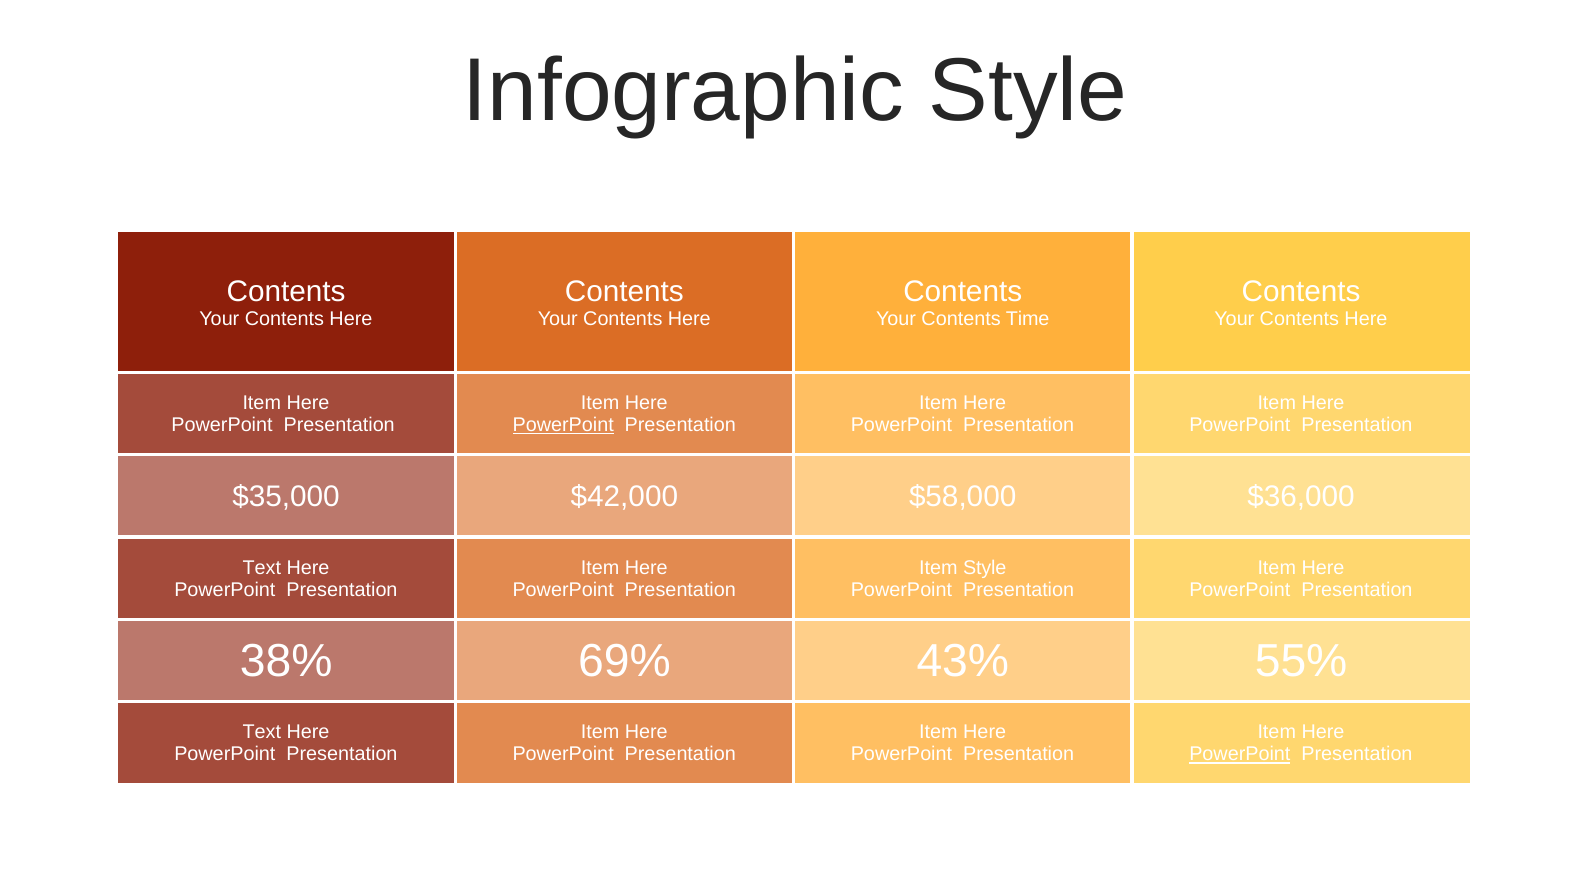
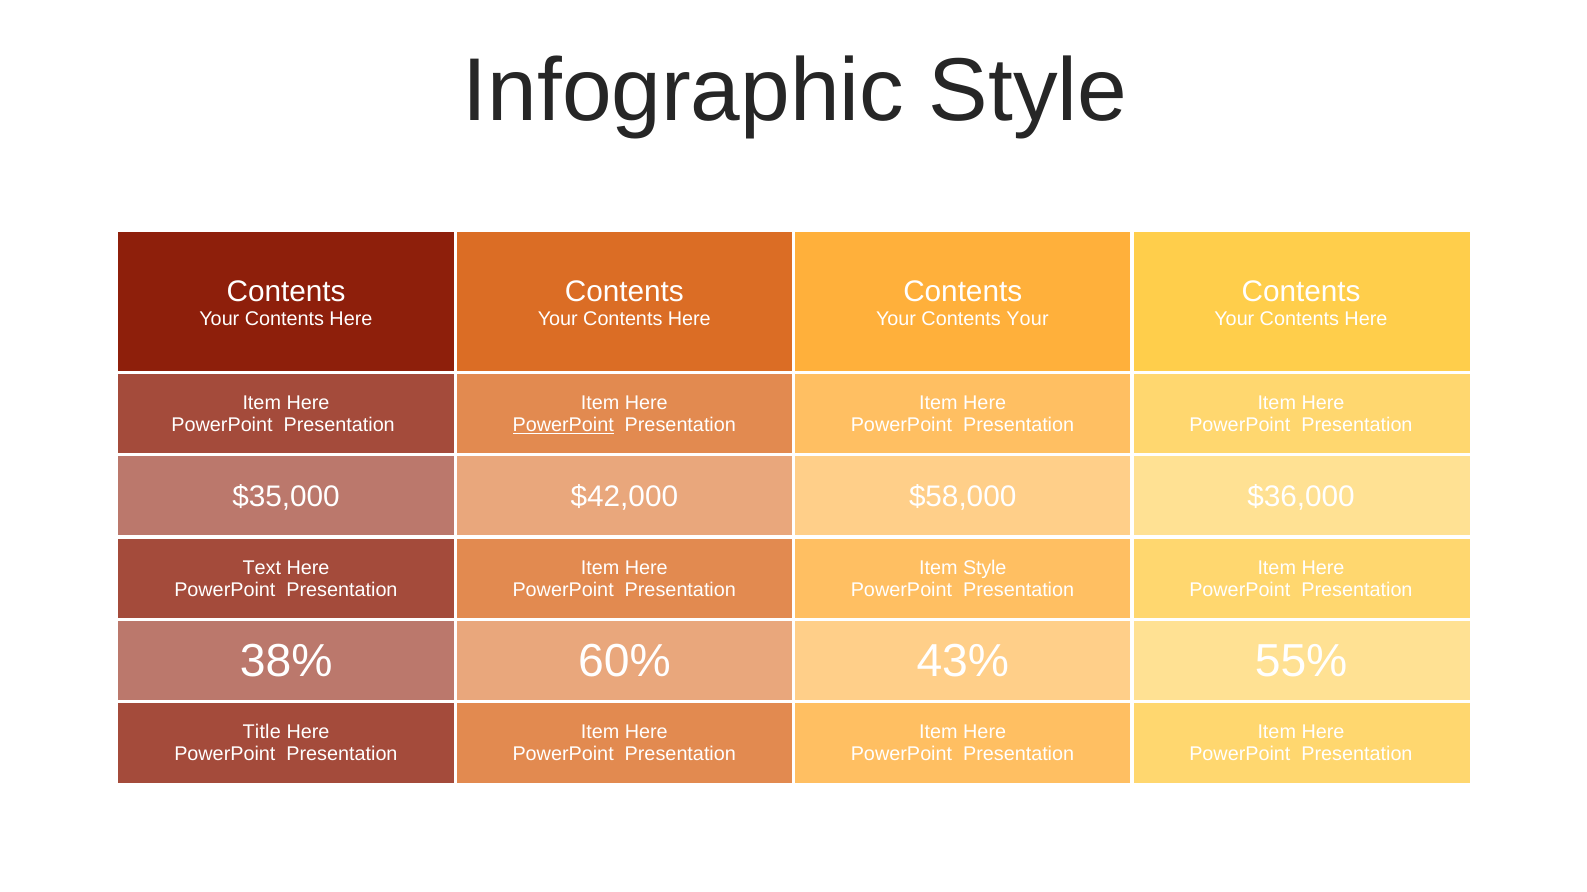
Time: Time -> Your (1027, 319)
69%: 69% -> 60% (625, 662)
Text: Text -> Title (262, 733)
PowerPoint underline: present -> none (1240, 755)
